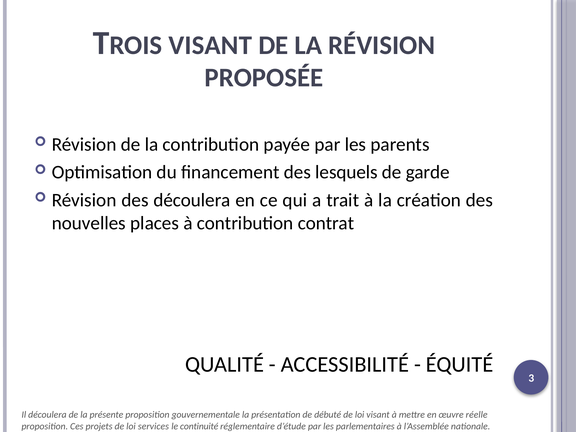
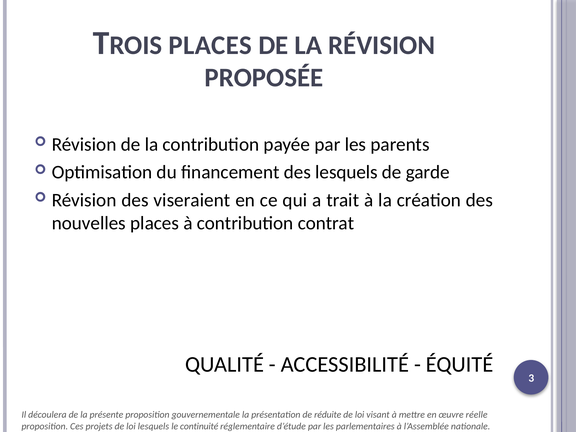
VISANT: VISANT -> PLACES (210, 45)
des découlera: découlera -> viseraient (192, 200)
débuté: débuté -> réduite (328, 415)
loi services: services -> lesquels (153, 426)
